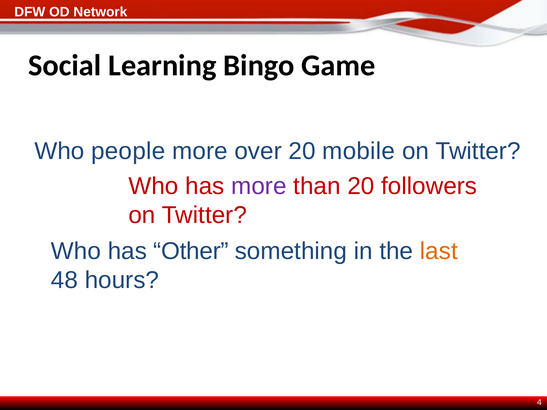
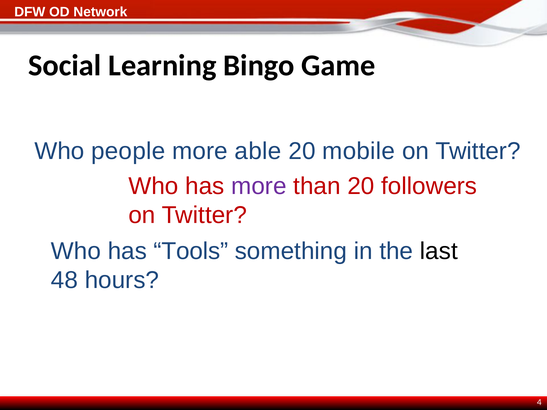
over: over -> able (258, 151)
Other: Other -> Tools (191, 251)
last colour: orange -> black (439, 251)
